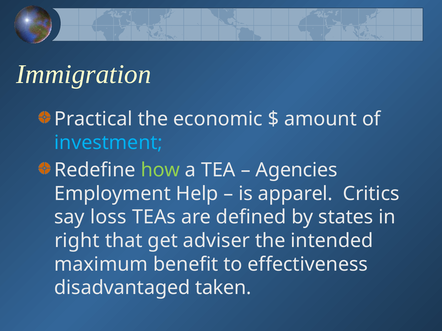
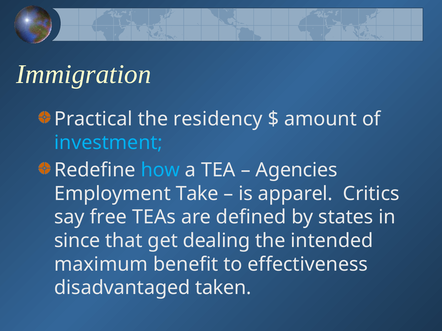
economic: economic -> residency (218, 119)
how colour: light green -> light blue (160, 170)
Help: Help -> Take (197, 194)
loss: loss -> free (108, 217)
right: right -> since (77, 241)
adviser: adviser -> dealing (217, 241)
